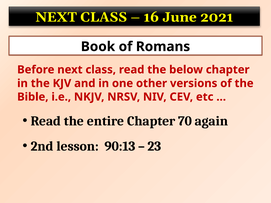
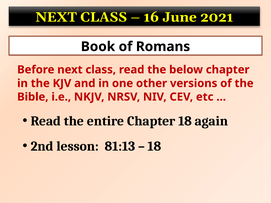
Chapter 70: 70 -> 18 (185, 121)
90:13: 90:13 -> 81:13 (120, 146)
23: 23 -> 18 (154, 146)
